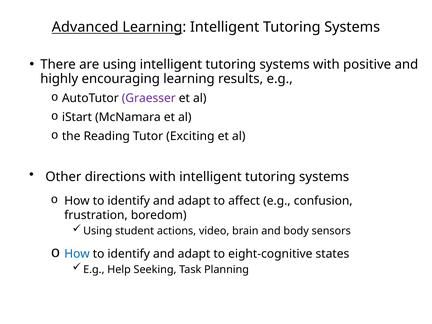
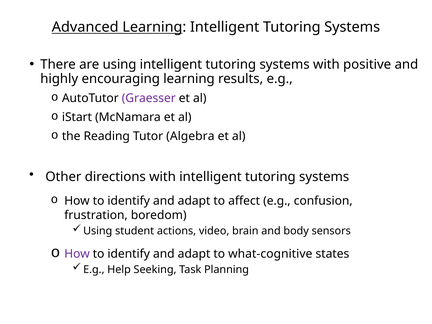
Exciting: Exciting -> Algebra (190, 136)
How colour: blue -> purple (77, 254)
eight-cognitive: eight-cognitive -> what-cognitive (270, 254)
